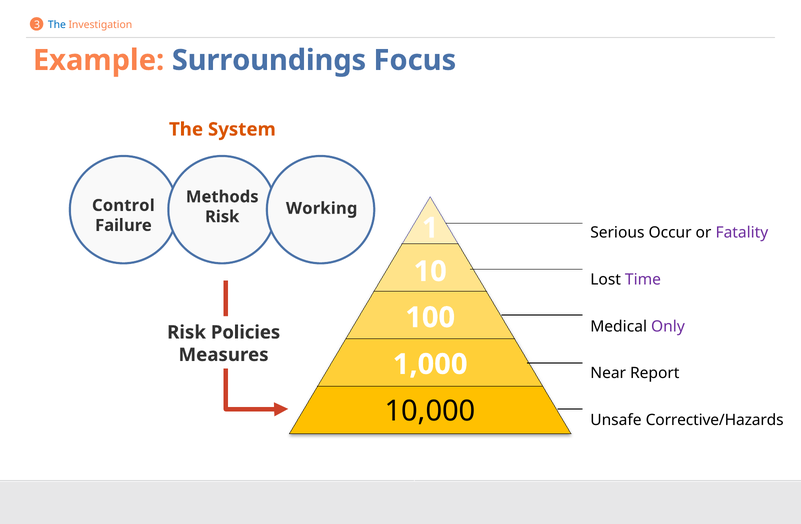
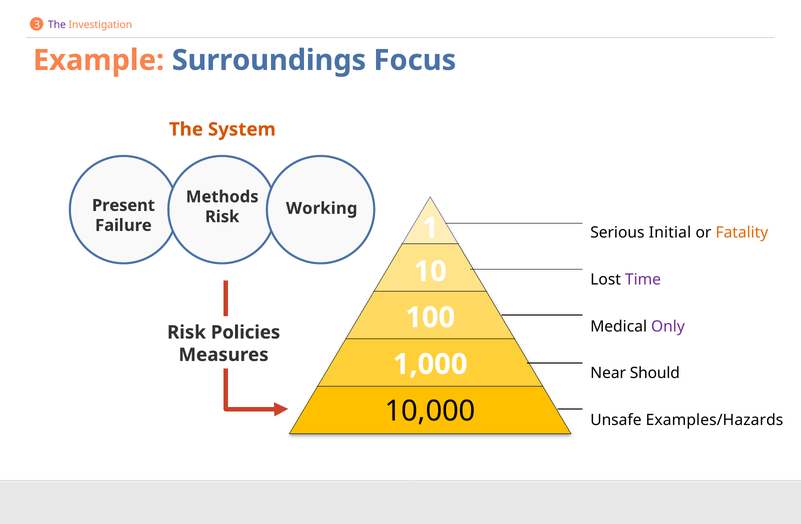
The colour: blue -> purple (57, 25)
Control: Control -> Present (123, 205)
Occur: Occur -> Initial (670, 233)
Fatality colour: purple -> orange (742, 233)
Report: Report -> Should (655, 373)
Corrective/Hazards: Corrective/Hazards -> Examples/Hazards (714, 420)
